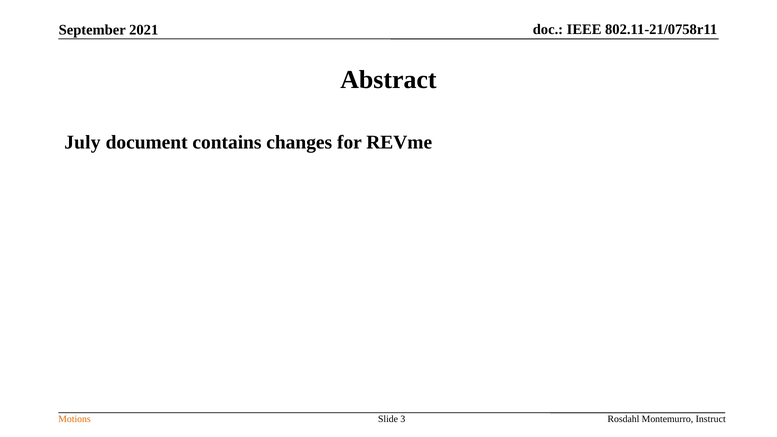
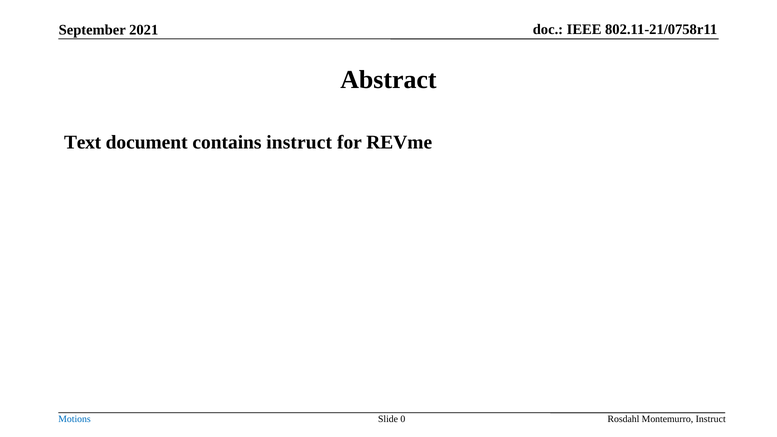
July: July -> Text (83, 142)
contains changes: changes -> instruct (299, 142)
Motions colour: orange -> blue (75, 419)
3: 3 -> 0 (403, 419)
